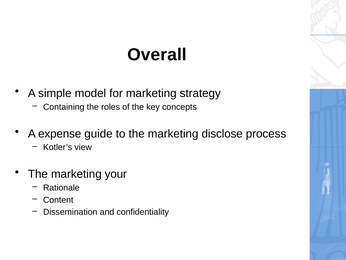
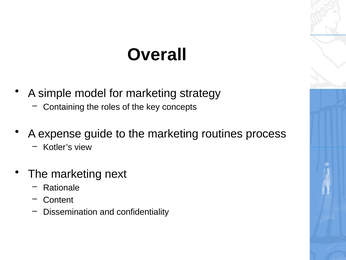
disclose: disclose -> routines (222, 133)
your: your -> next (116, 174)
